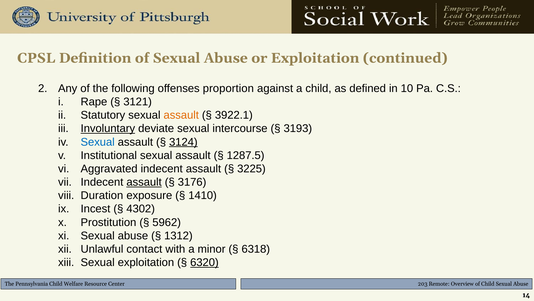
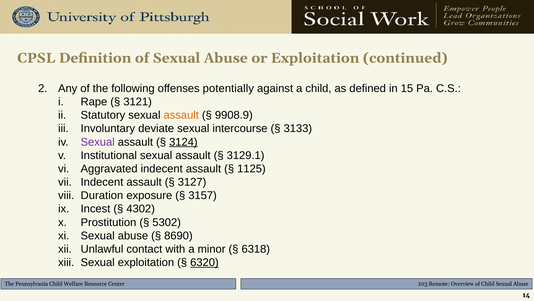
proportion: proportion -> potentially (228, 88)
10: 10 -> 15 (407, 88)
3922.1: 3922.1 -> 9908.9 (234, 115)
Involuntary underline: present -> none (108, 128)
3193: 3193 -> 3133 (298, 128)
Sexual colour: blue -> purple (98, 142)
1287.5: 1287.5 -> 3129.1 (246, 155)
3225: 3225 -> 1125 (251, 168)
assault underline: present -> none (144, 182)
3176: 3176 -> 3127 (192, 182)
1410: 1410 -> 3157 (203, 195)
5962: 5962 -> 5302 (167, 222)
1312: 1312 -> 8690 (178, 235)
